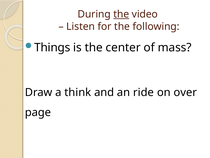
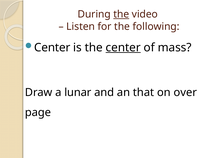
Things: Things -> Center (52, 47)
center underline: none -> present (123, 47)
think: think -> lunar (78, 92)
ride: ride -> that (144, 92)
